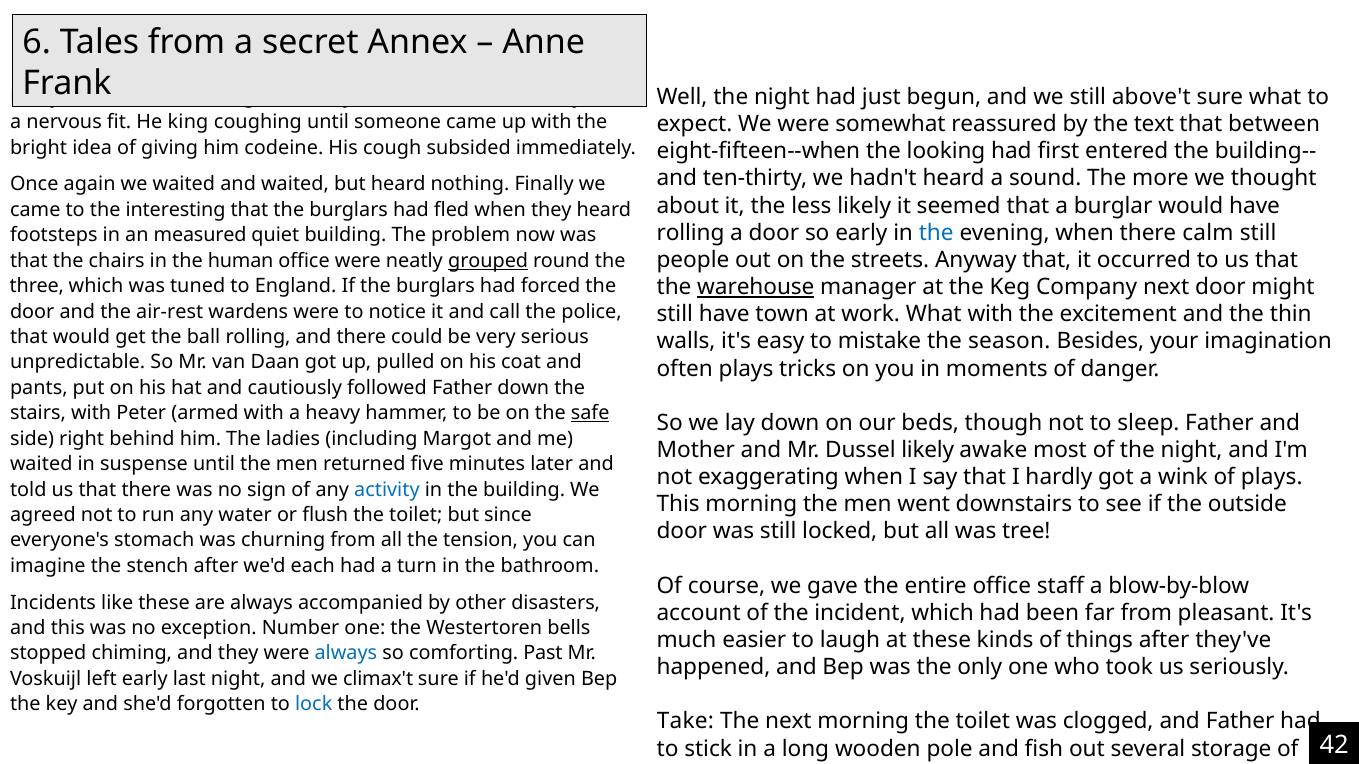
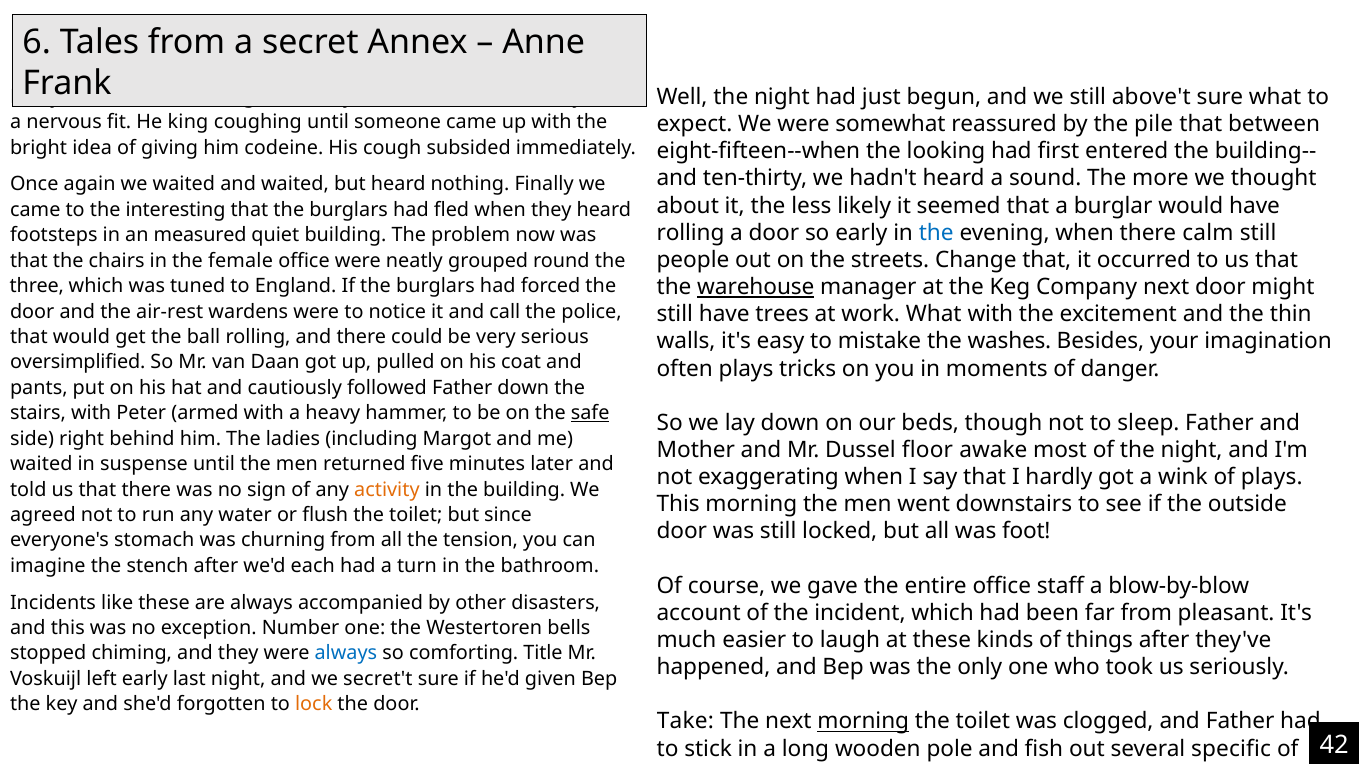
text: text -> pile (1154, 124)
Anyway: Anyway -> Change (976, 260)
human: human -> female (240, 261)
grouped underline: present -> none (488, 261)
town: town -> trees (782, 314)
season: season -> washes (1009, 342)
unpredictable: unpredictable -> oversimplified (78, 363)
Dussel likely: likely -> floor (927, 450)
activity colour: blue -> orange (387, 490)
tree: tree -> foot (1026, 532)
Past: Past -> Title (543, 654)
climax't: climax't -> secret't (378, 679)
lock colour: blue -> orange (314, 705)
morning underline: none -> present (863, 722)
storage: storage -> specific (1231, 749)
